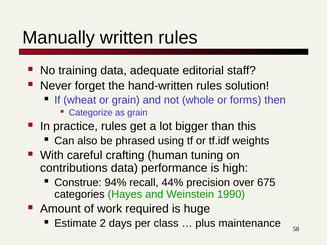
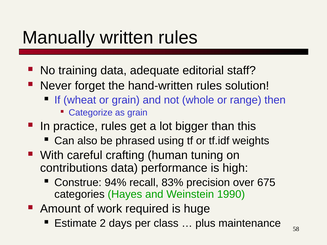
forms: forms -> range (246, 100)
44%: 44% -> 83% (172, 183)
